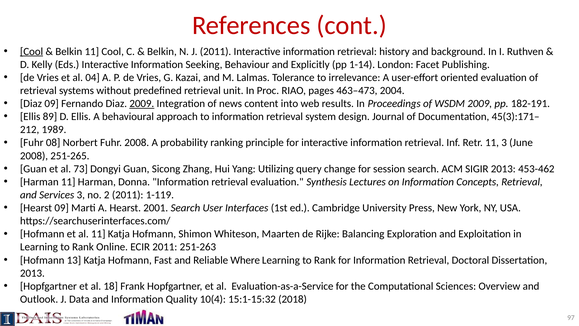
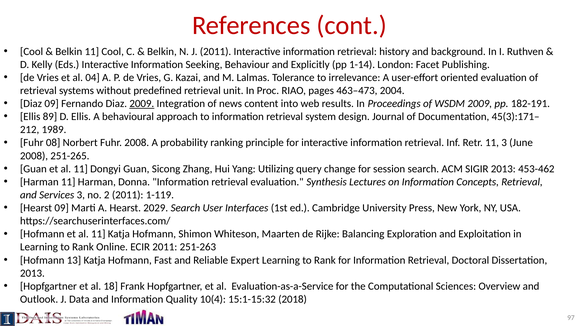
Cool underline: present -> none (32, 51)
Guan et al 73: 73 -> 11 (81, 169)
2001: 2001 -> 2029 (156, 208)
Where: Where -> Expert (245, 260)
